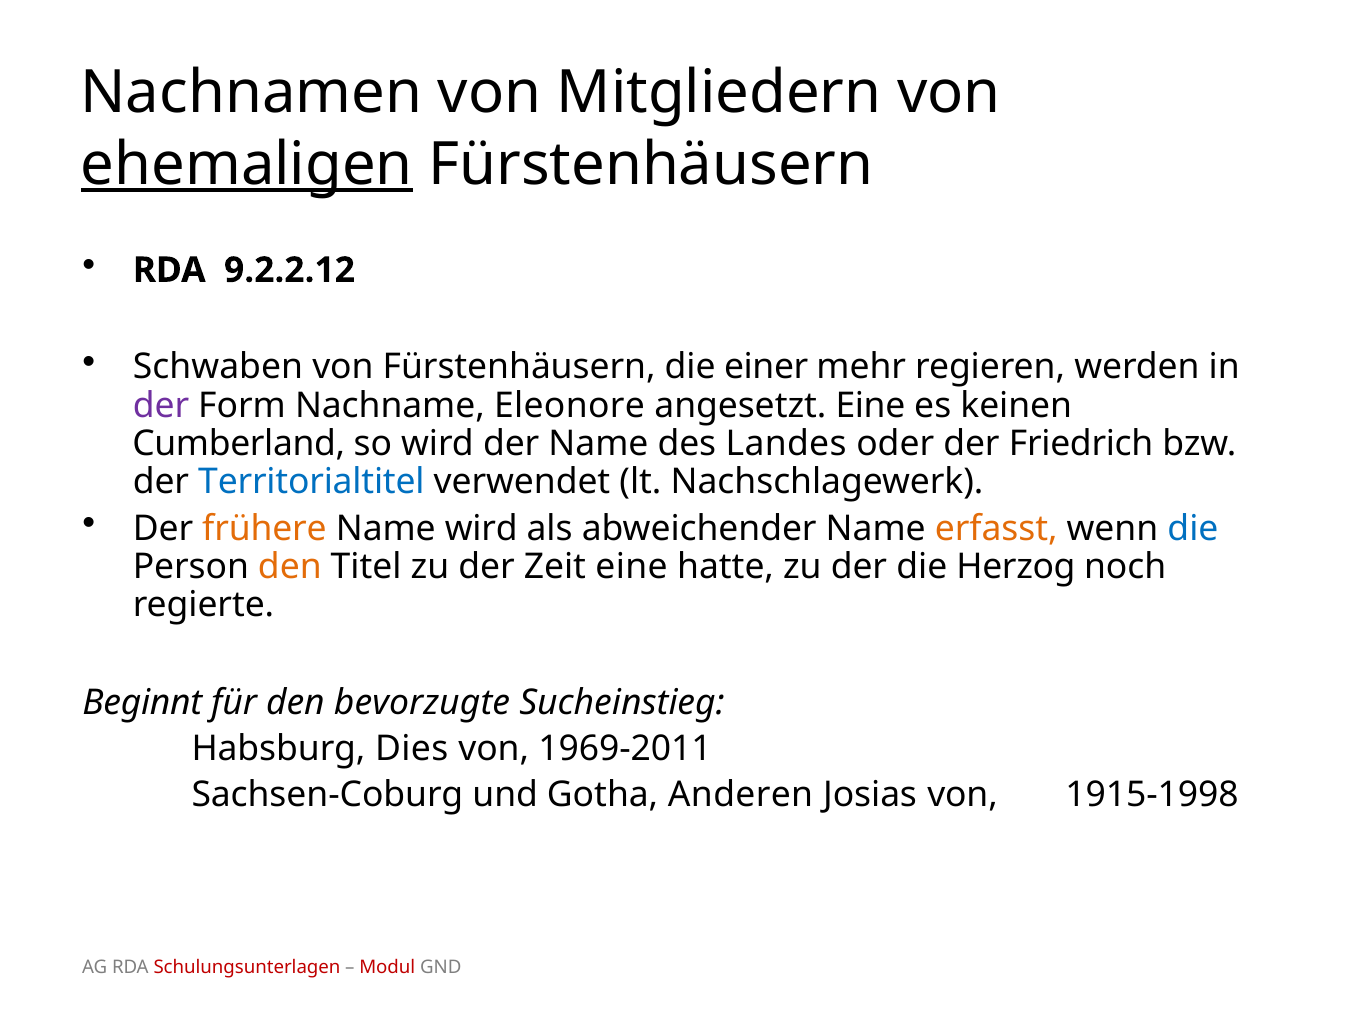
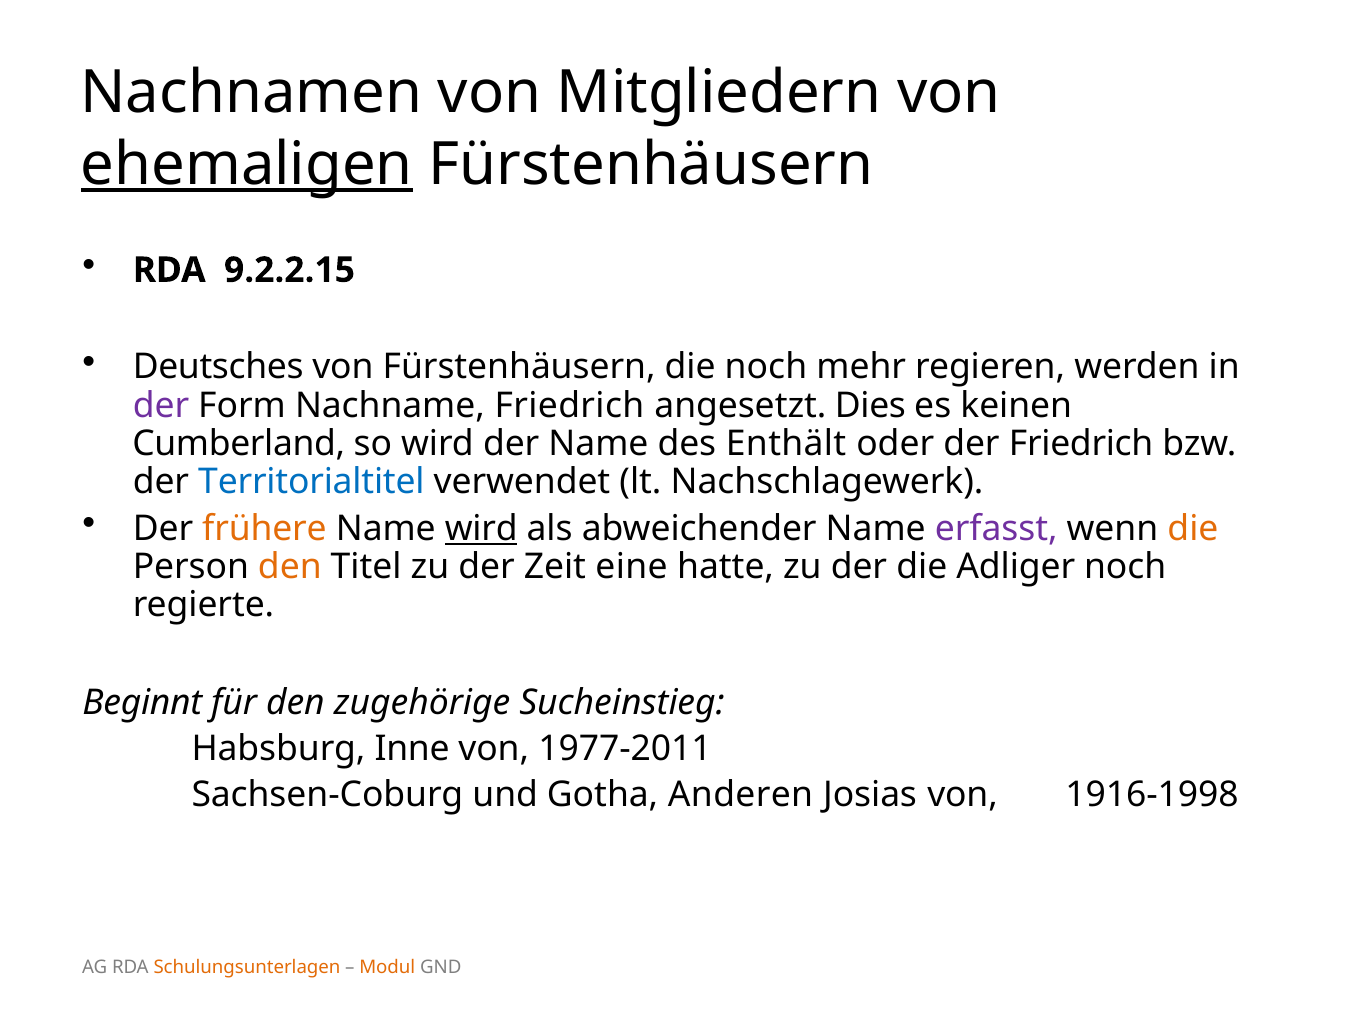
9.2.2.12: 9.2.2.12 -> 9.2.2.15 (290, 270)
Schwaben: Schwaben -> Deutsches (218, 367)
die einer: einer -> noch (766, 367)
Nachname Eleonore: Eleonore -> Friedrich (569, 405)
angesetzt Eine: Eine -> Dies (870, 405)
Landes: Landes -> Enthält (786, 444)
wird underline: none -> present (481, 528)
erfasst colour: orange -> purple (996, 528)
die colour: blue -> orange (1193, 528)
Herzog: Herzog -> Adliger (1016, 567)
bevorzugte: bevorzugte -> zugehörige (422, 702)
Dies: Dies -> Inne (412, 749)
1969-2011: 1969-2011 -> 1977-2011 (625, 749)
1915-1998: 1915-1998 -> 1916-1998 (1152, 795)
Schulungsunterlagen colour: red -> orange (247, 967)
Modul colour: red -> orange (387, 967)
